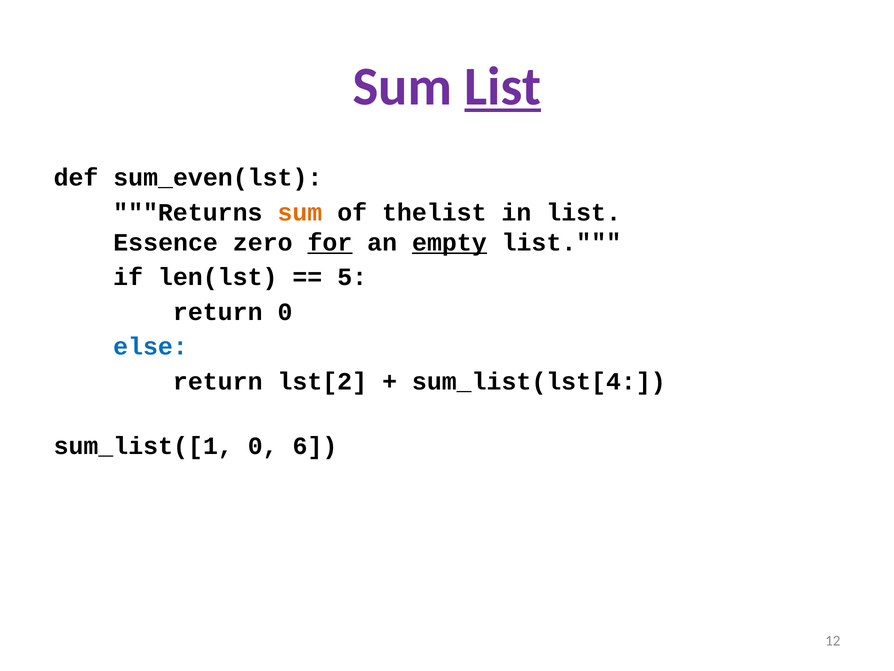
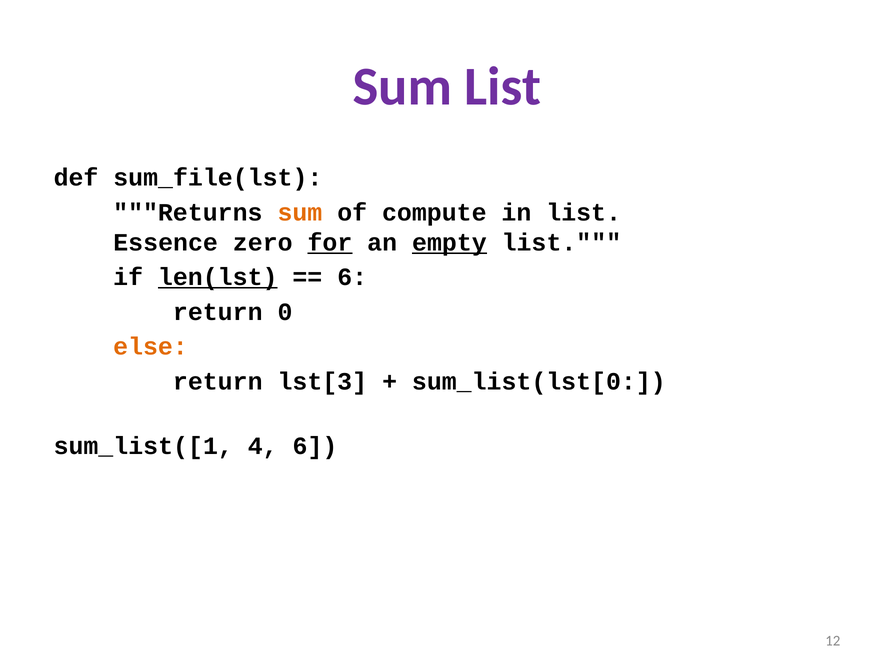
List underline: present -> none (503, 87)
sum_even(lst: sum_even(lst -> sum_file(lst (218, 178)
thelist: thelist -> compute (434, 212)
len(lst underline: none -> present (218, 277)
5: 5 -> 6 (352, 277)
else colour: blue -> orange (151, 346)
lst[2: lst[2 -> lst[3 (322, 381)
sum_list(lst[4: sum_list(lst[4 -> sum_list(lst[0 (539, 381)
sum_list([1 0: 0 -> 4 (263, 446)
